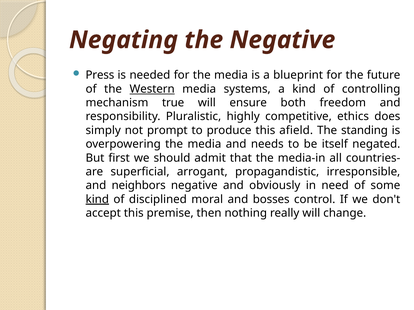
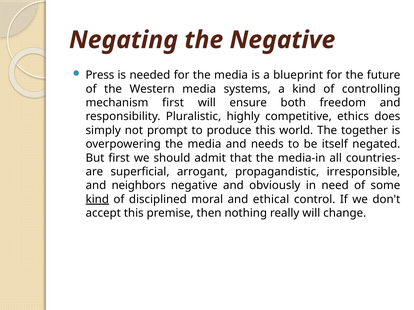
Western underline: present -> none (152, 89)
mechanism true: true -> first (173, 103)
afield: afield -> world (296, 131)
standing: standing -> together (364, 131)
bosses: bosses -> ethical (271, 200)
